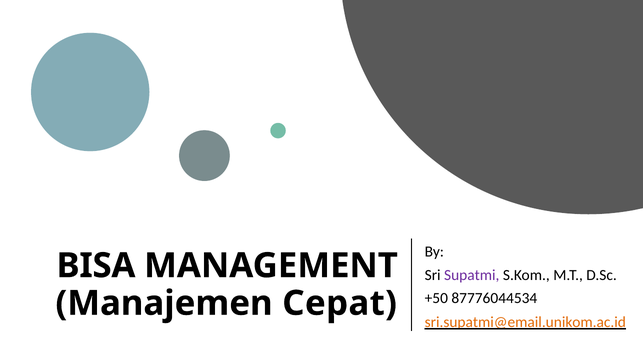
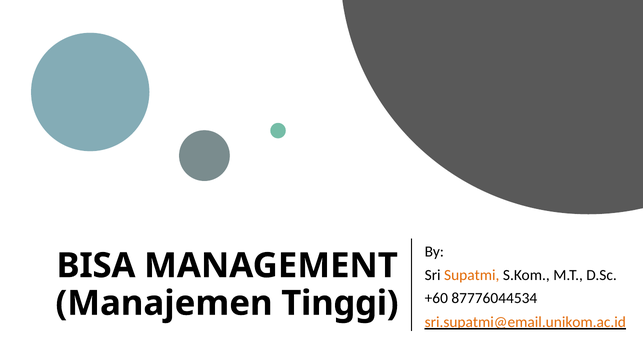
Supatmi colour: purple -> orange (472, 275)
+50: +50 -> +60 (436, 298)
Cepat: Cepat -> Tinggi (340, 303)
